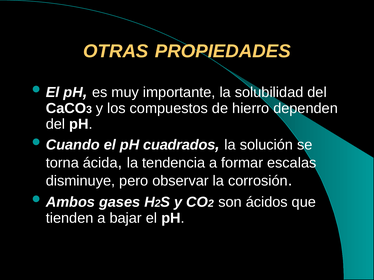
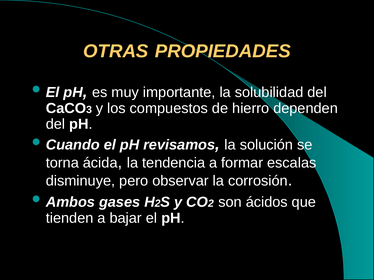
cuadrados: cuadrados -> revisamos (179, 145)
